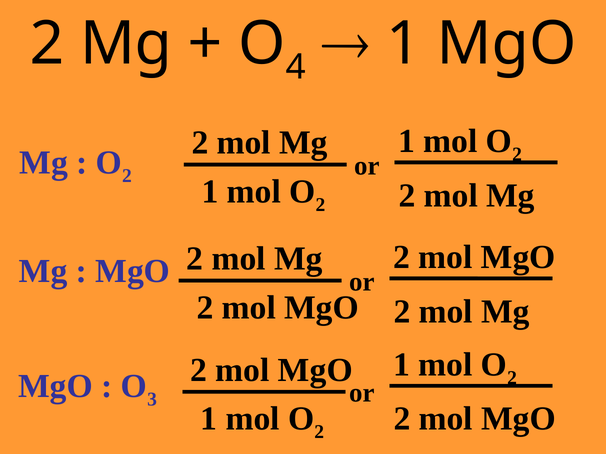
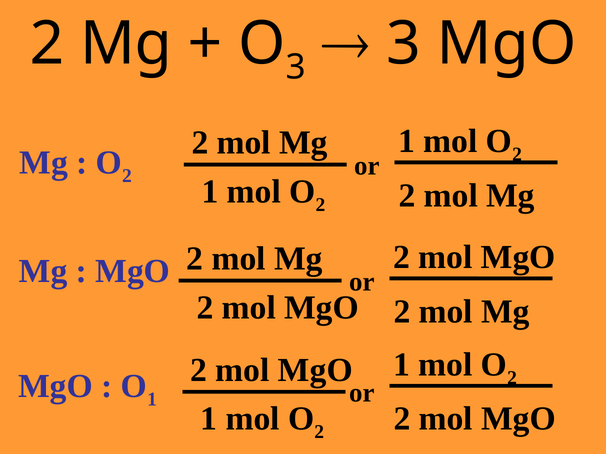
4: 4 -> 3 (296, 67)
1: 1 -> 3 (404, 44)
3: 3 -> 1 (152, 400)
